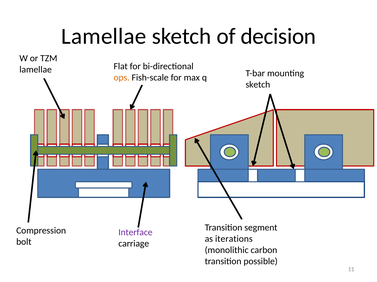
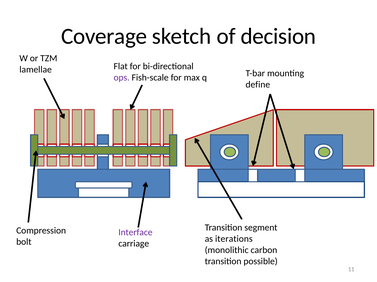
Lamellae: Lamellae -> Coverage (104, 36)
ops colour: orange -> purple (122, 78)
sketch: sketch -> define (258, 85)
